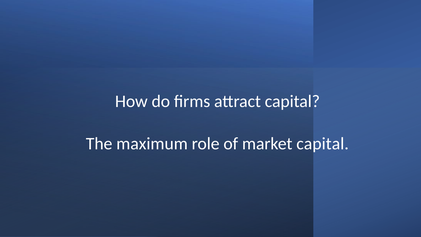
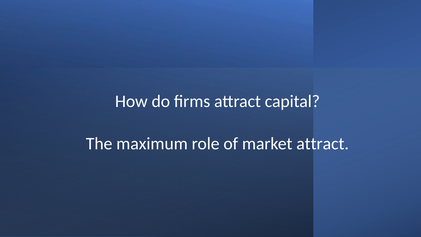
market capital: capital -> attract (323, 143)
